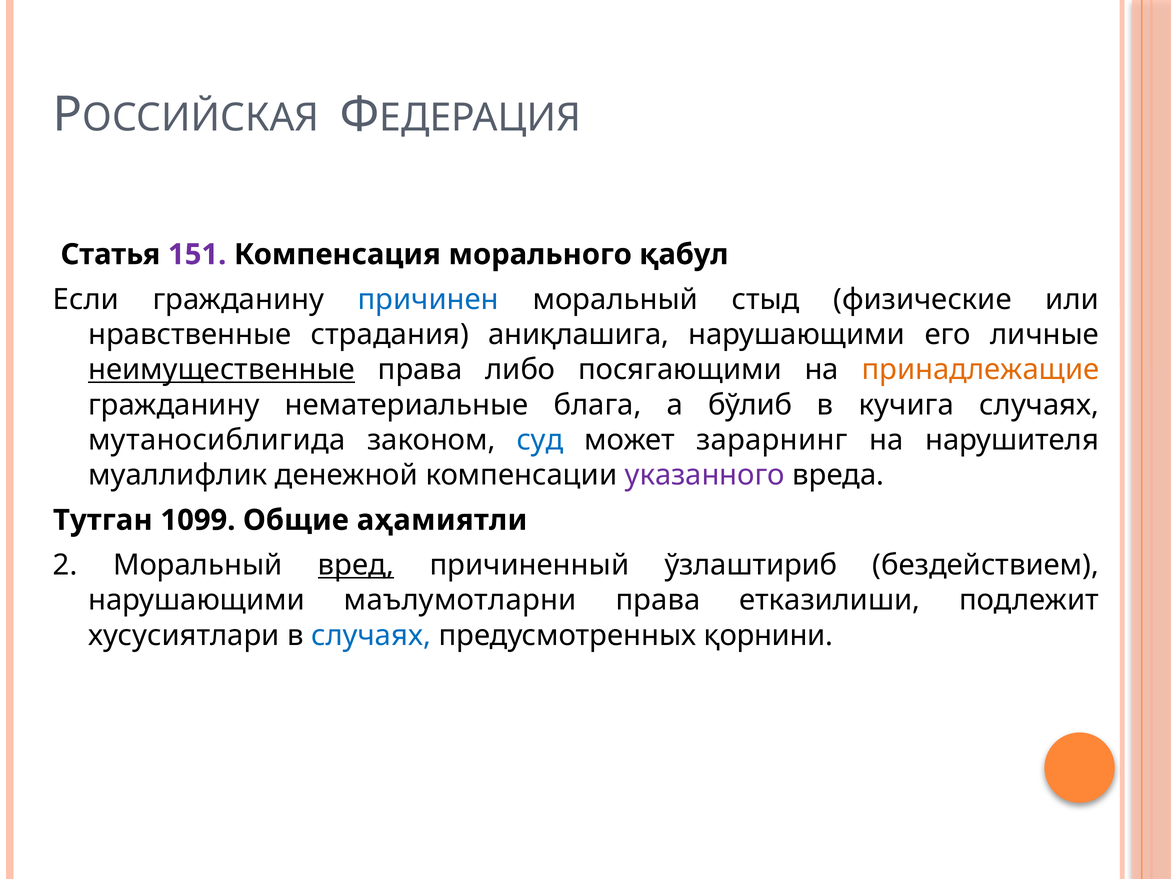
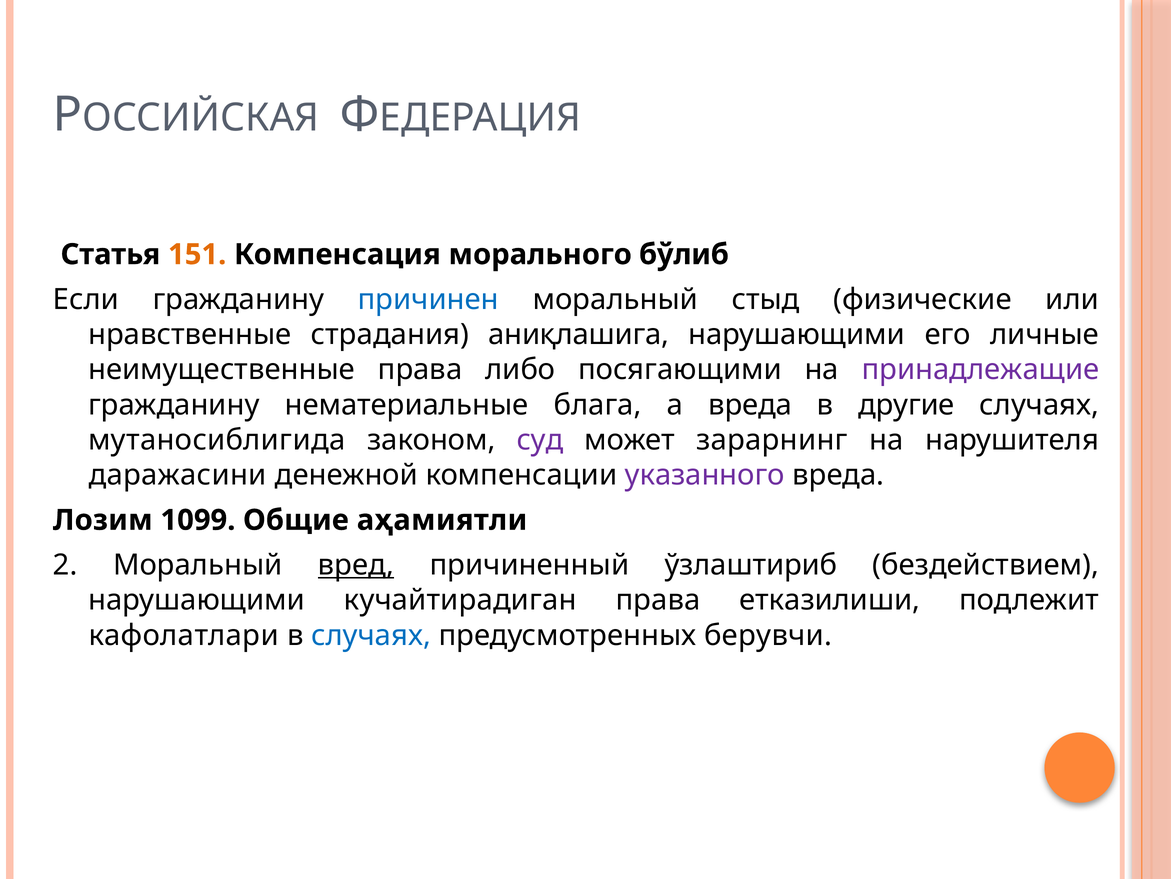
151 colour: purple -> orange (197, 254)
қабул: қабул -> бўлиб (684, 254)
неимущественные underline: present -> none (222, 369)
принадлежащие colour: orange -> purple (980, 369)
а бўлиб: бўлиб -> вреда (750, 405)
кучига: кучига -> другие (907, 405)
суд colour: blue -> purple (540, 440)
муаллифлик: муаллифлик -> даражасини (178, 475)
Тутган: Тутган -> Лозим (103, 520)
маълумотларни: маълумотларни -> кучайтирадиган (460, 600)
хусусиятлари: хусусиятлари -> кафолатлари (184, 635)
қорнини: қорнини -> берувчи (768, 635)
